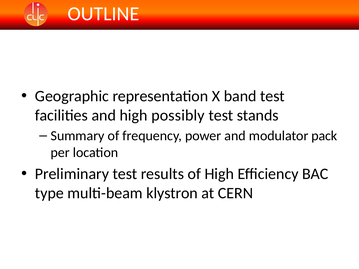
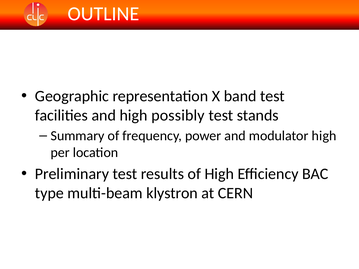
modulator pack: pack -> high (324, 136)
